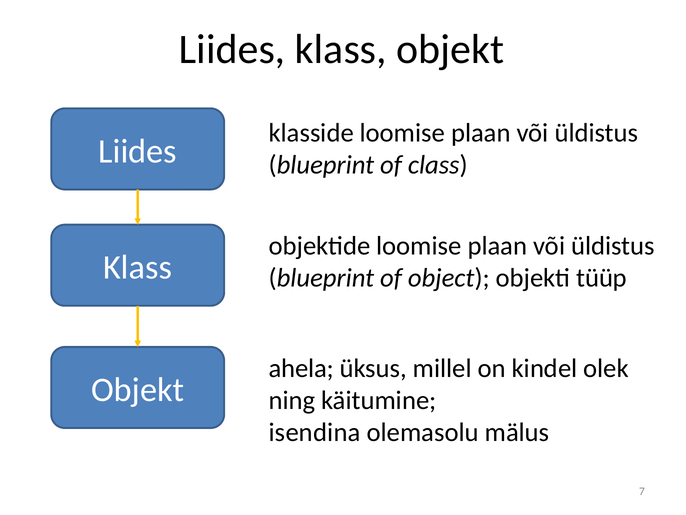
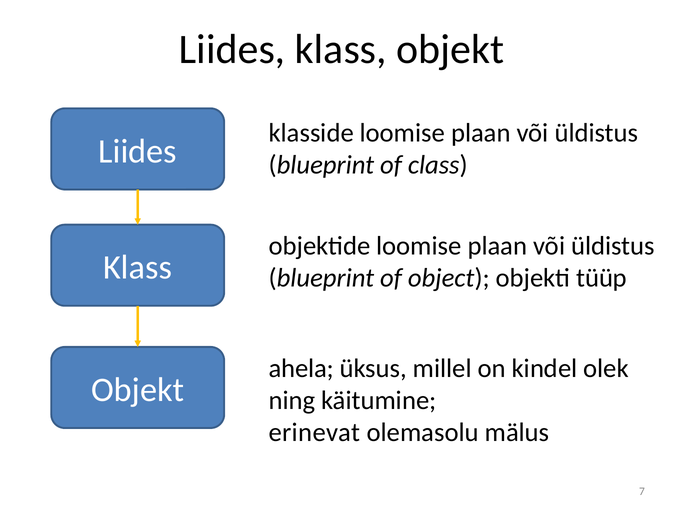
isendina: isendina -> erinevat (315, 432)
